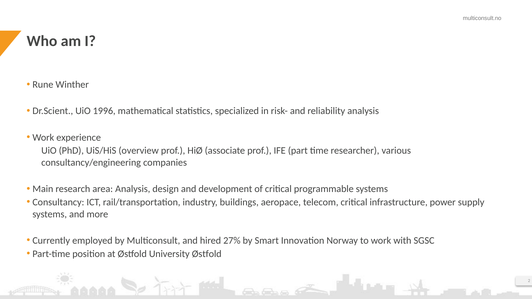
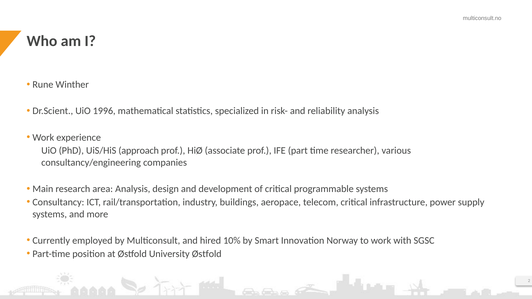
overview: overview -> approach (139, 151)
27%: 27% -> 10% (232, 241)
